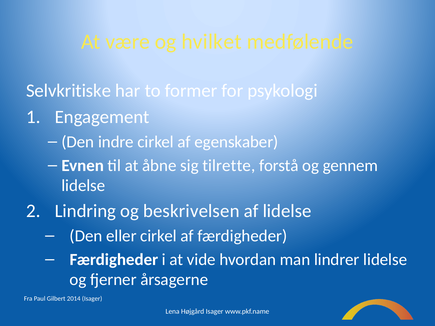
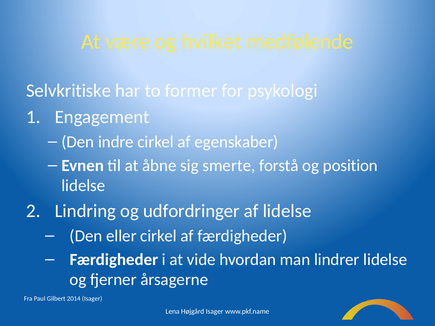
tilrette: tilrette -> smerte (229, 166)
gennem: gennem -> position (350, 166)
beskrivelsen: beskrivelsen -> udfordringer (191, 211)
